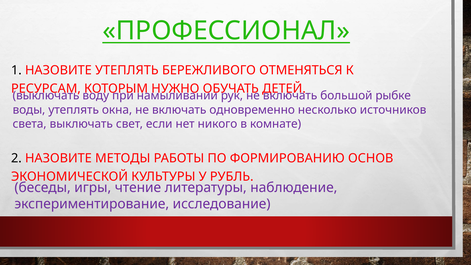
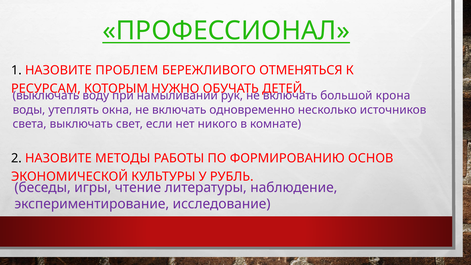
НАЗОВИТЕ УТЕПЛЯТЬ: УТЕПЛЯТЬ -> ПРОБЛЕМ (127, 70)
рыбке: рыбке -> крона (393, 96)
